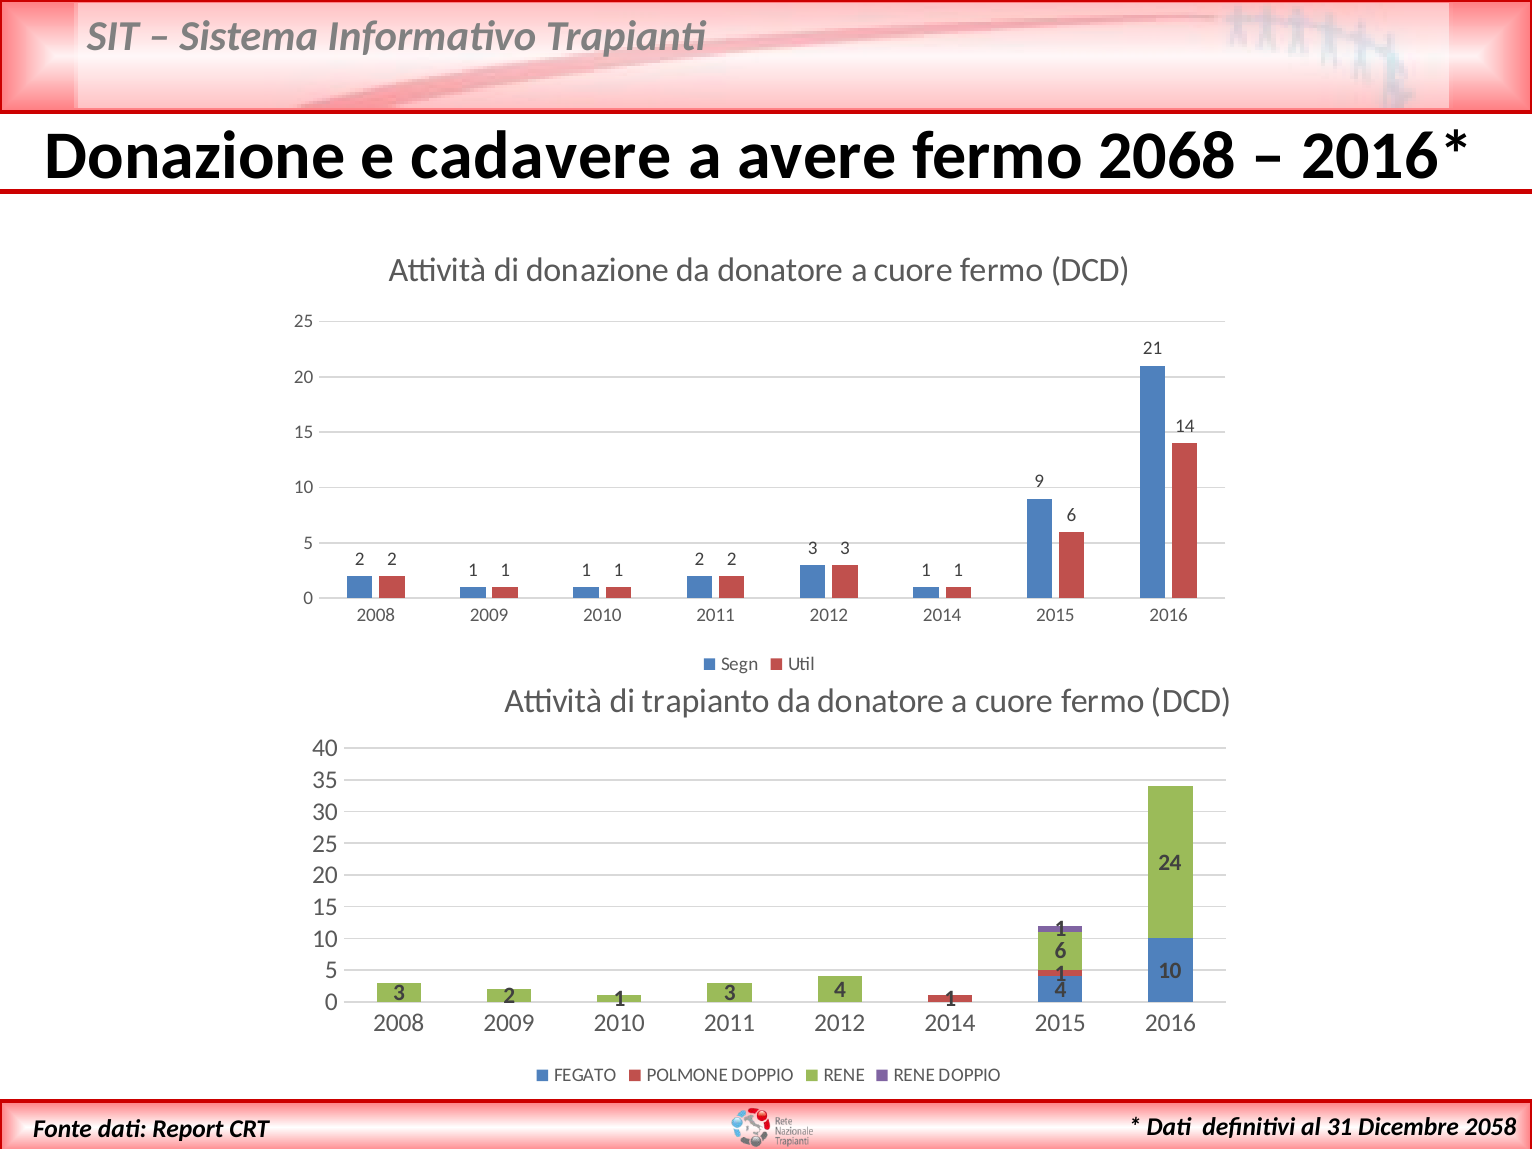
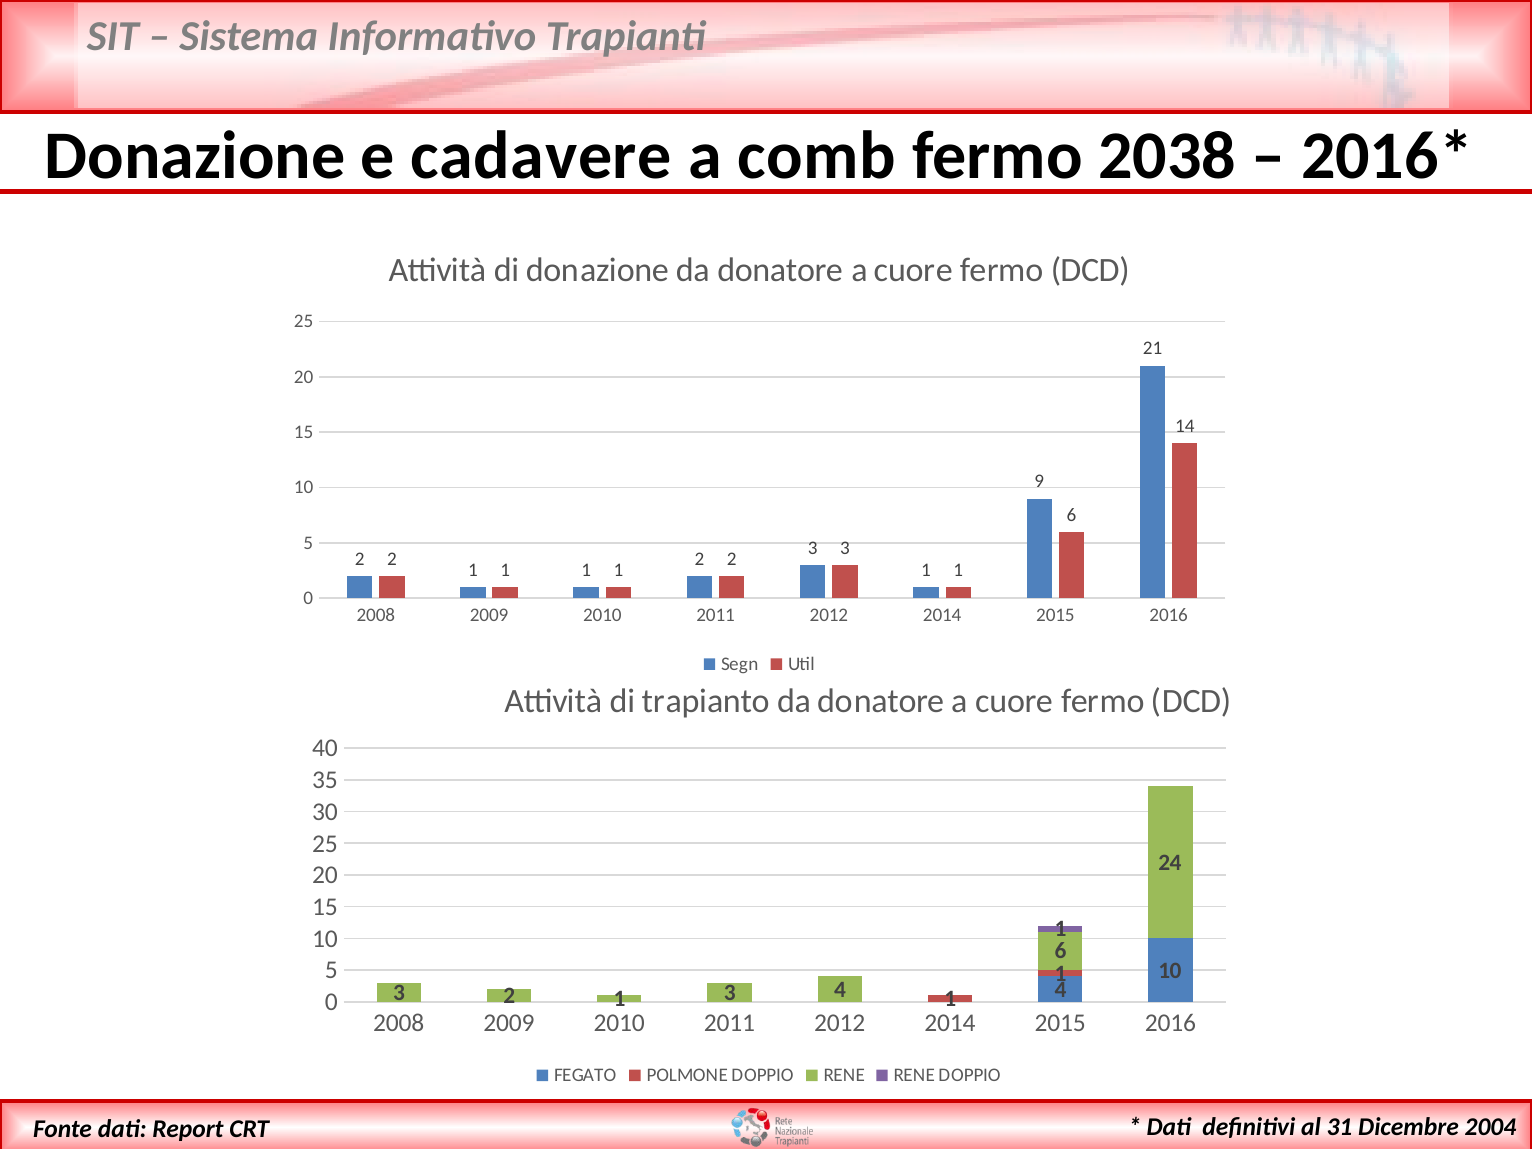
avere: avere -> comb (817, 156)
2068: 2068 -> 2038 (1167, 156)
2058: 2058 -> 2004 (1490, 1127)
